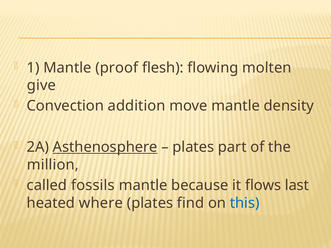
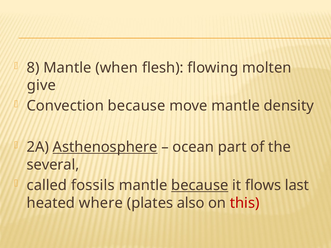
1: 1 -> 8 (33, 68)
proof: proof -> when (117, 68)
Convection addition: addition -> because (137, 106)
plates: plates -> ocean (193, 147)
million: million -> several (53, 165)
because underline: none -> present (200, 185)
find: find -> also (191, 203)
this colour: blue -> red (245, 203)
